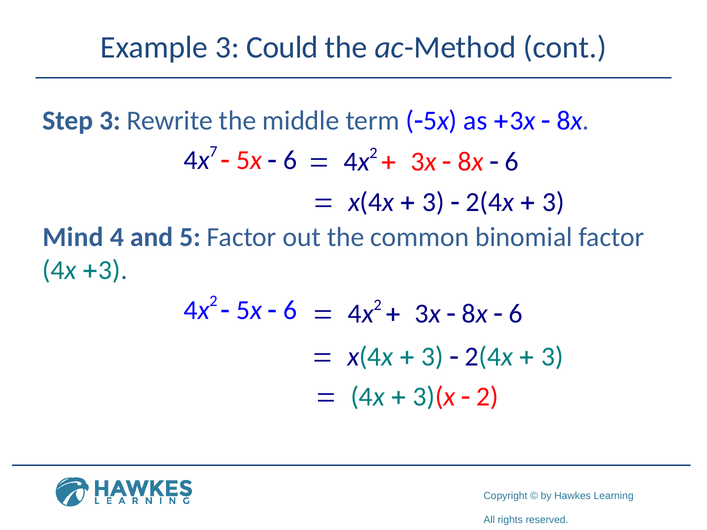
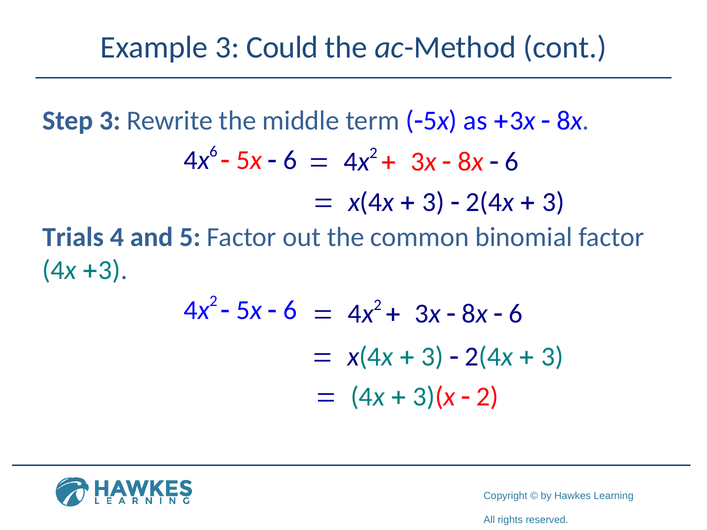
4x 7: 7 -> 6 (213, 152)
Mind: Mind -> Trials (73, 238)
